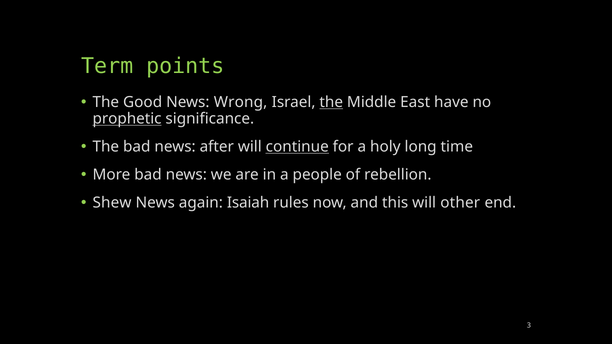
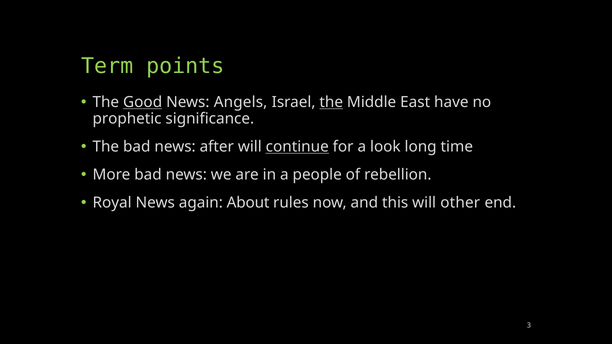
Good underline: none -> present (143, 102)
Wrong: Wrong -> Angels (241, 102)
prophetic underline: present -> none (127, 119)
holy: holy -> look (385, 147)
Shew: Shew -> Royal (112, 203)
Isaiah: Isaiah -> About (248, 203)
